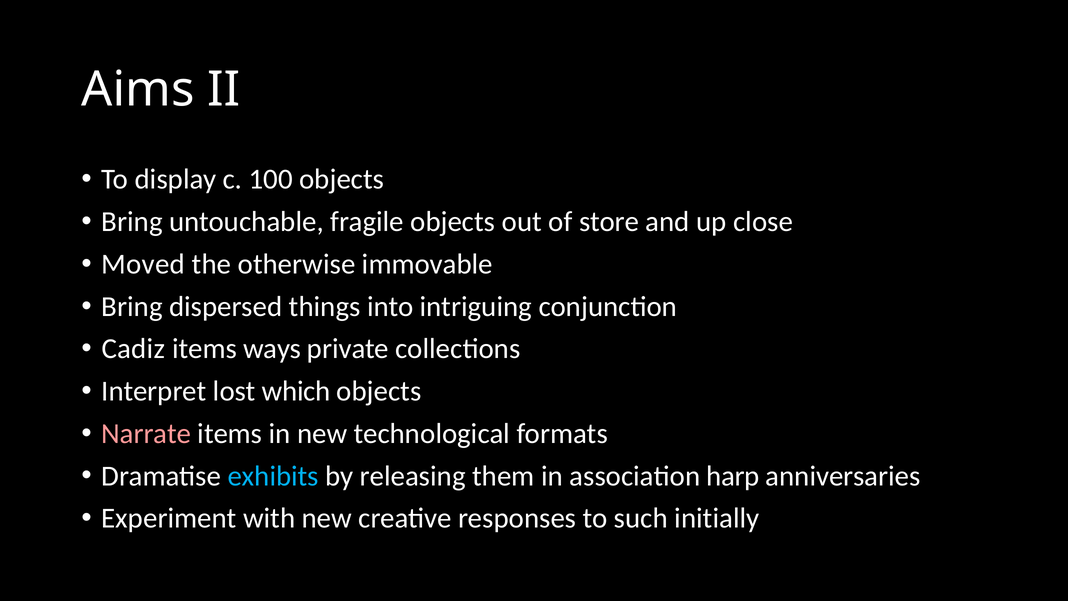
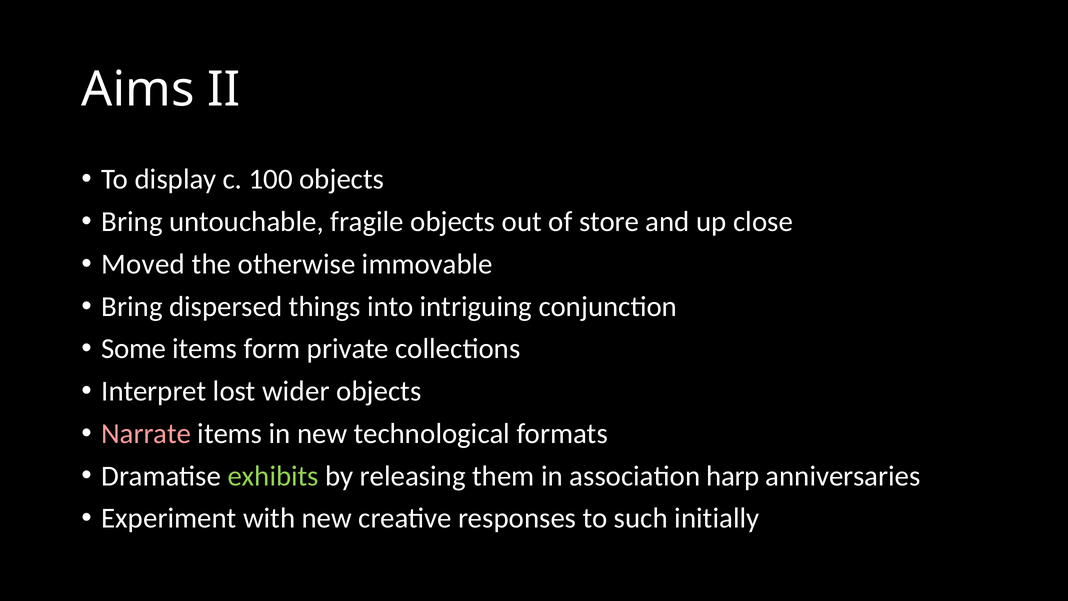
Cadiz: Cadiz -> Some (134, 349)
ways: ways -> form (272, 349)
which: which -> wider (296, 391)
exhibits colour: light blue -> light green (273, 476)
